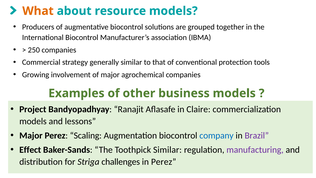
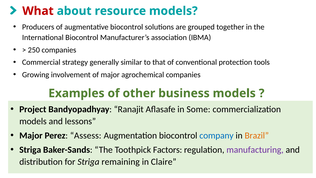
What colour: orange -> red (38, 11)
Claire: Claire -> Some (198, 109)
Scaling: Scaling -> Assess (86, 135)
Brazil colour: purple -> orange (257, 135)
Effect: Effect -> Striga (30, 150)
Toothpick Similar: Similar -> Factors (168, 150)
challenges: challenges -> remaining (121, 162)
in Perez: Perez -> Claire (164, 162)
